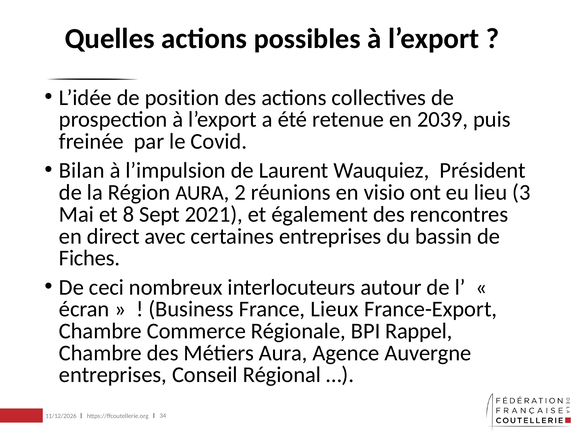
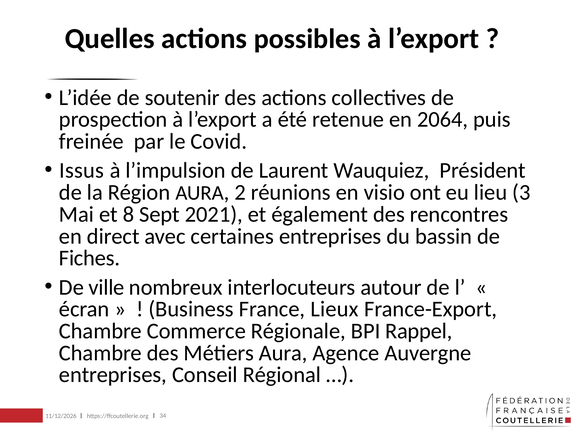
position: position -> soutenir (182, 98)
2039: 2039 -> 2064 (443, 119)
Bilan: Bilan -> Issus (82, 170)
ceci: ceci -> ville (107, 287)
